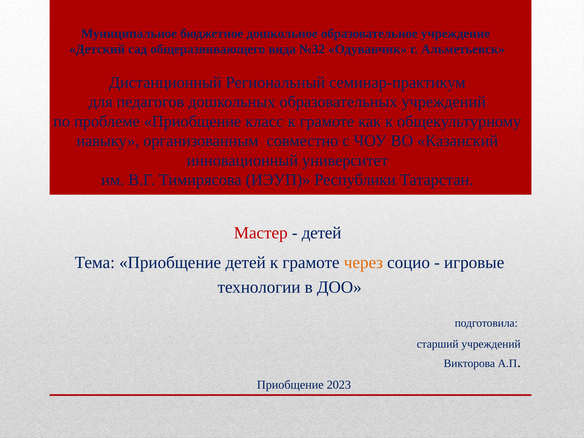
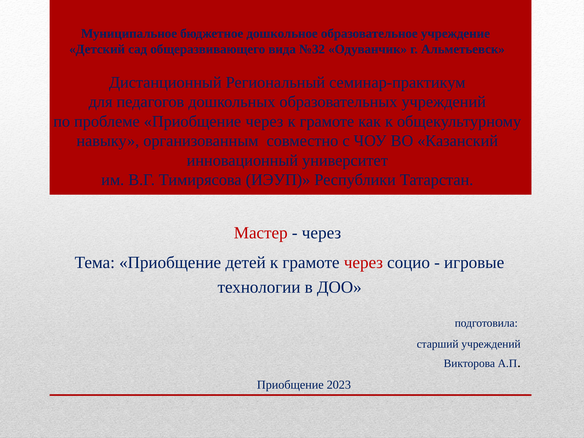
Приобщение класс: класс -> через (264, 121)
детей: детей -> через (321, 233)
через colour: orange -> red (363, 263)
